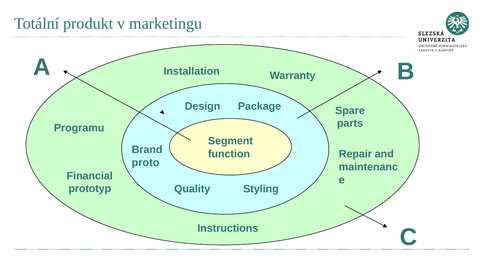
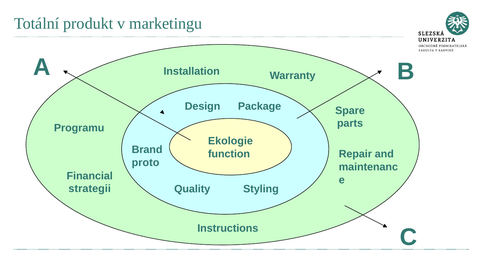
Segment: Segment -> Ekologie (230, 141)
prototyp: prototyp -> strategii (90, 188)
